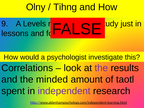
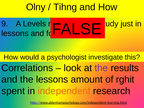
the minded: minded -> lessons (52, 79)
taotl: taotl -> rghit (125, 79)
independent colour: purple -> orange (64, 91)
